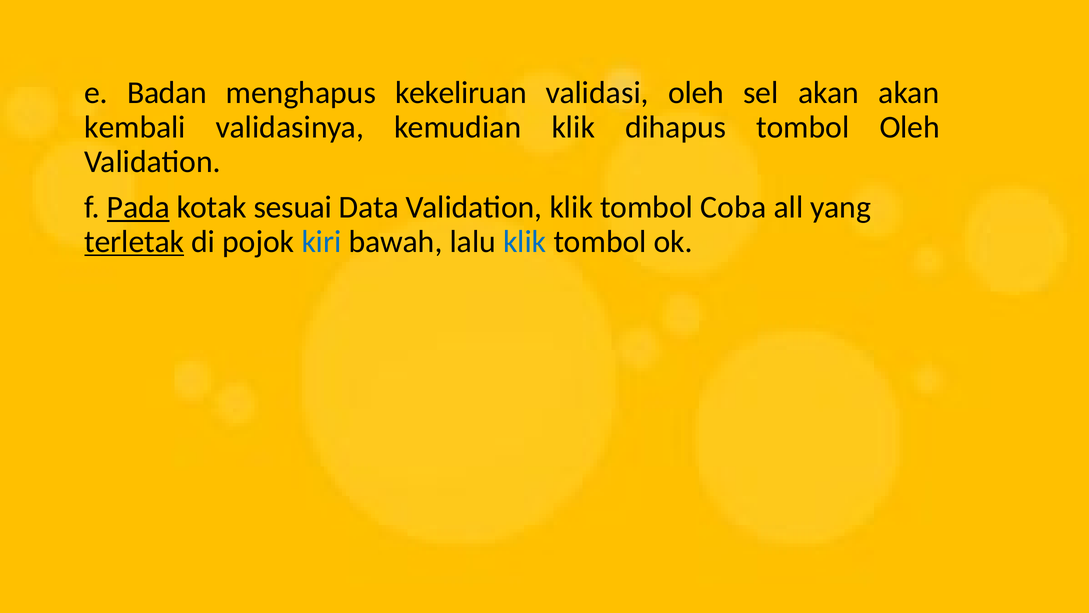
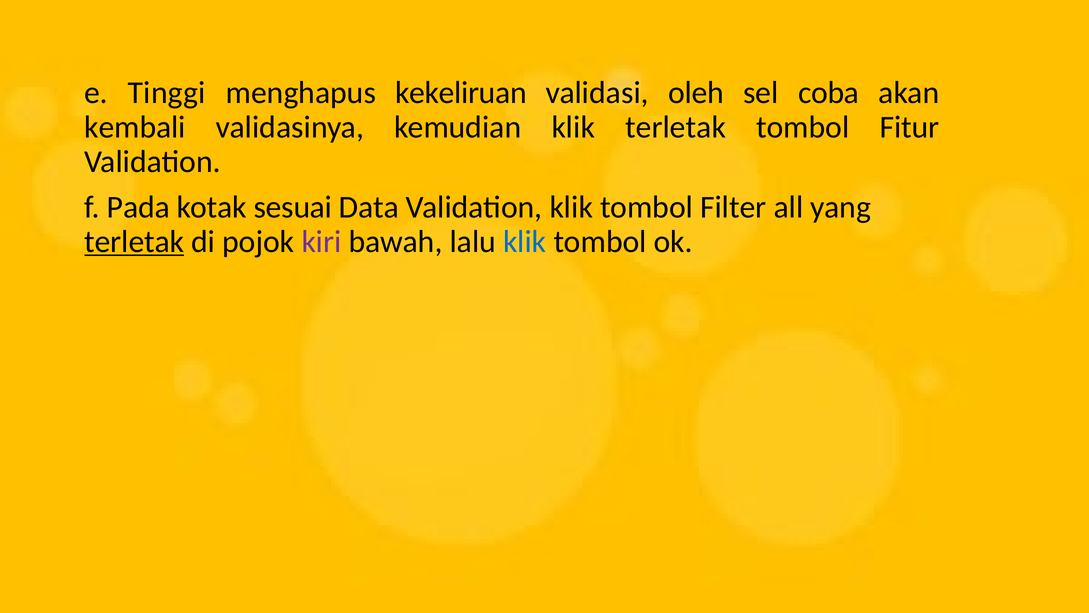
Badan: Badan -> Tinggi (167, 93)
sel akan: akan -> coba (829, 93)
klik dihapus: dihapus -> terletak (676, 127)
tombol Oleh: Oleh -> Fitur (910, 127)
Pada underline: present -> none (138, 207)
Coba: Coba -> Filter (733, 207)
kiri colour: blue -> purple (322, 241)
